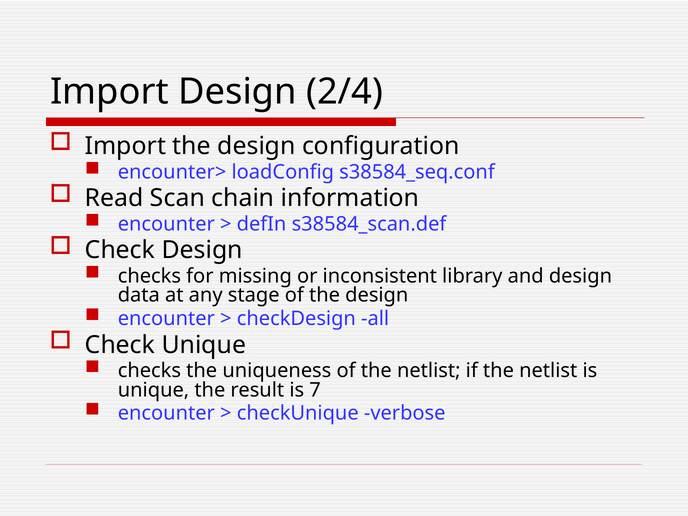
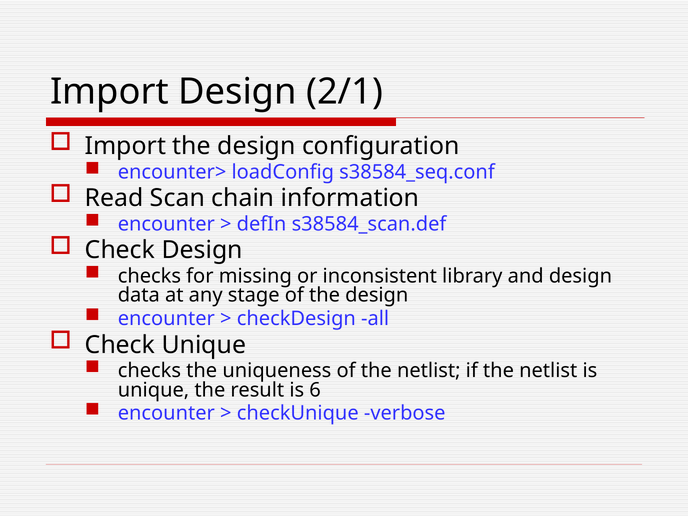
2/4: 2/4 -> 2/1 (345, 92)
7: 7 -> 6 (315, 390)
